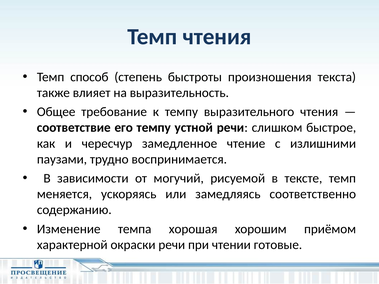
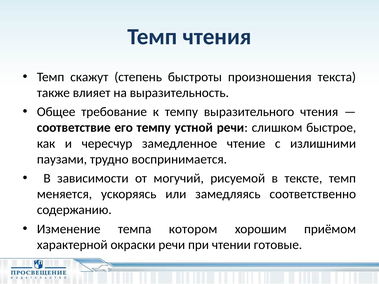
способ: способ -> скажут (89, 77)
хорошая: хорошая -> котором (193, 229)
